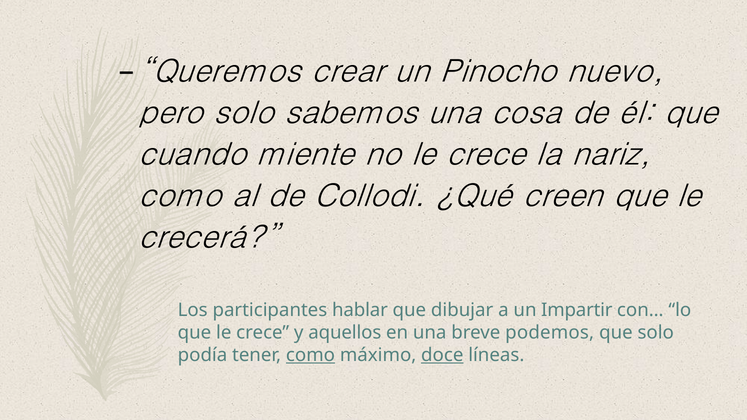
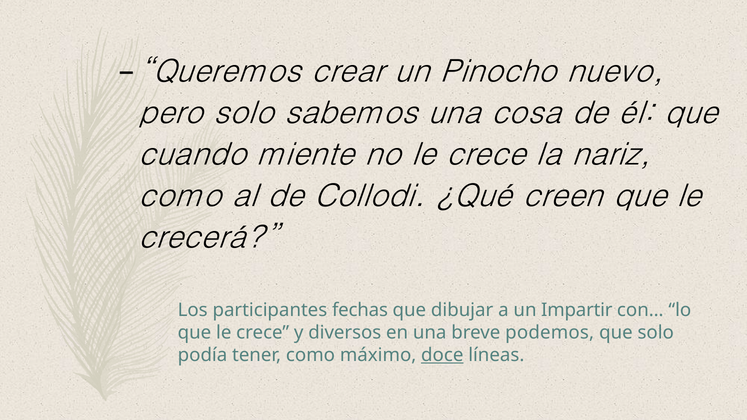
hablar: hablar -> fechas (360, 310)
aquellos: aquellos -> diversos (345, 333)
como underline: present -> none (311, 355)
